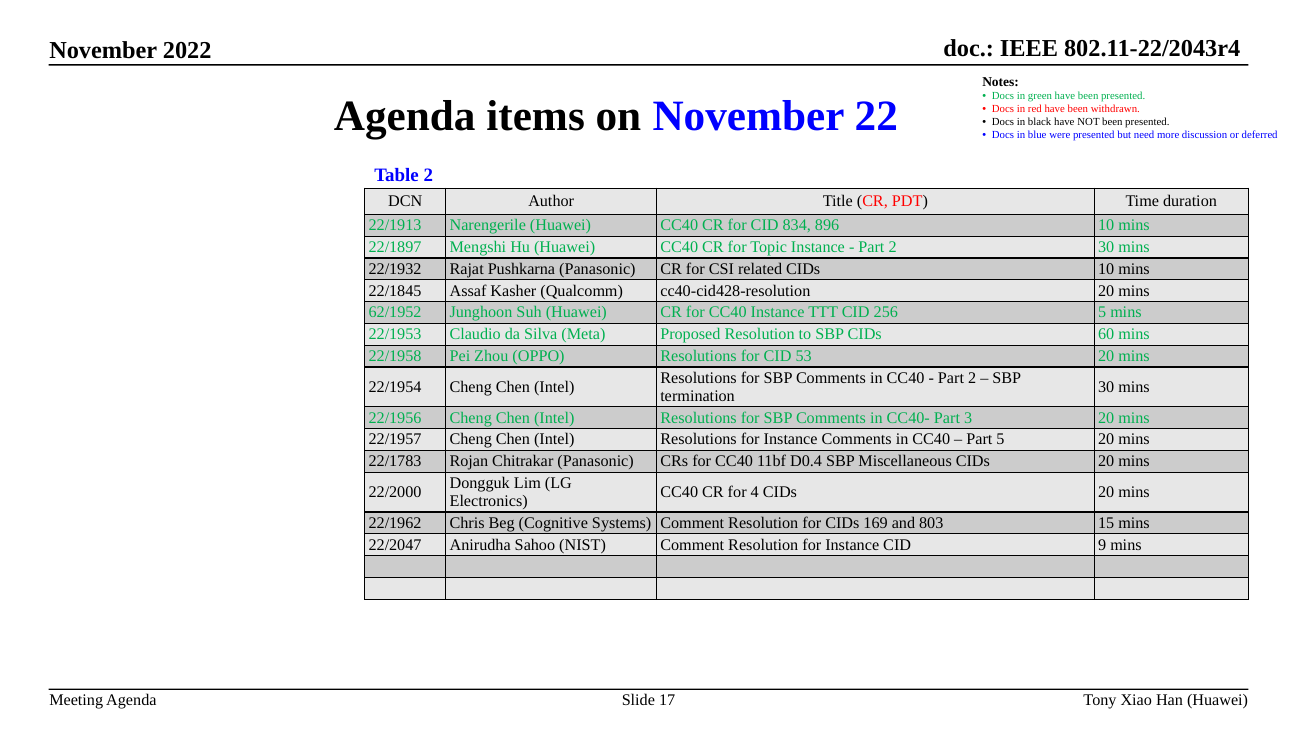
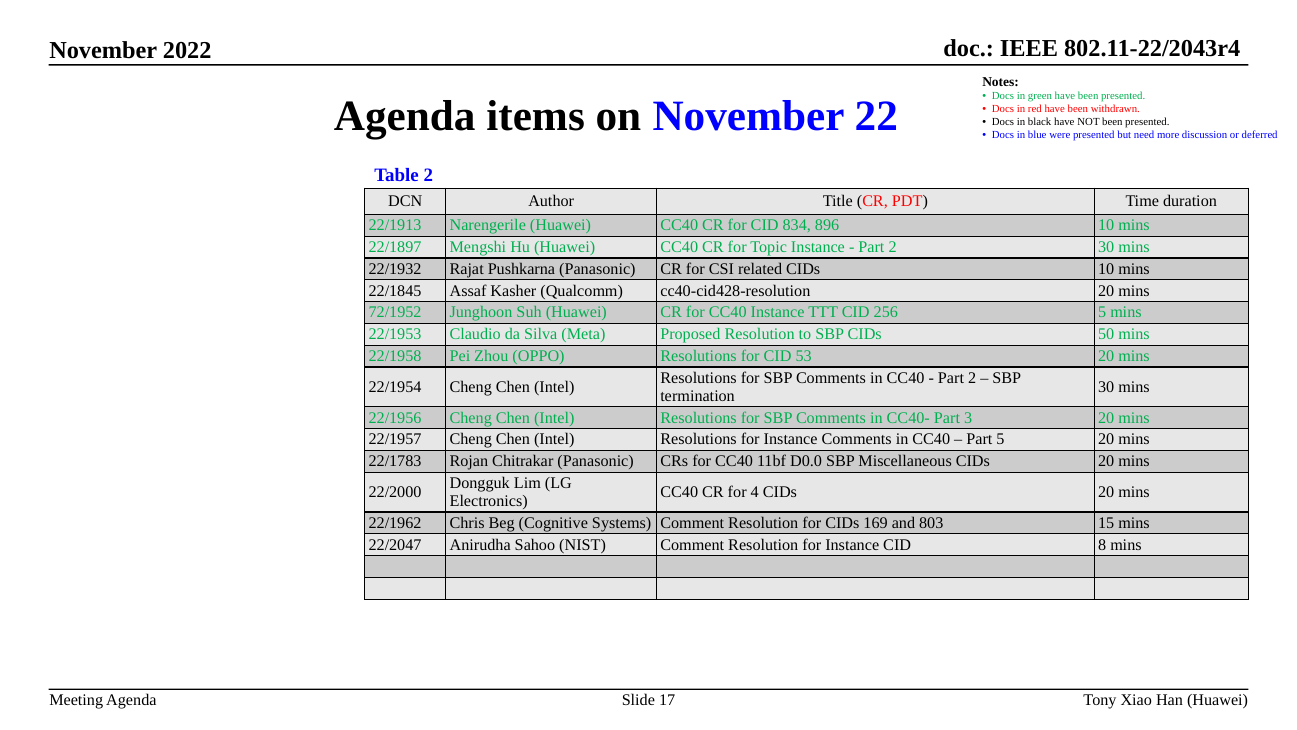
62/1952: 62/1952 -> 72/1952 (395, 312)
60: 60 -> 50 (1106, 334)
D0.4: D0.4 -> D0.0 (806, 461)
9: 9 -> 8 (1102, 544)
